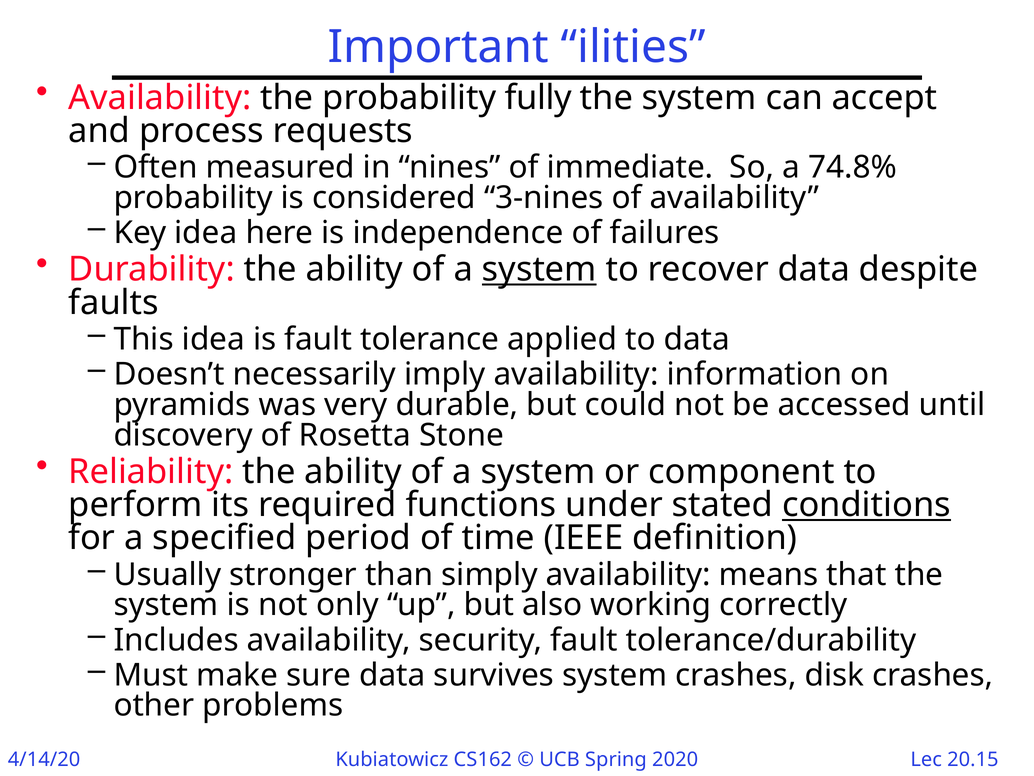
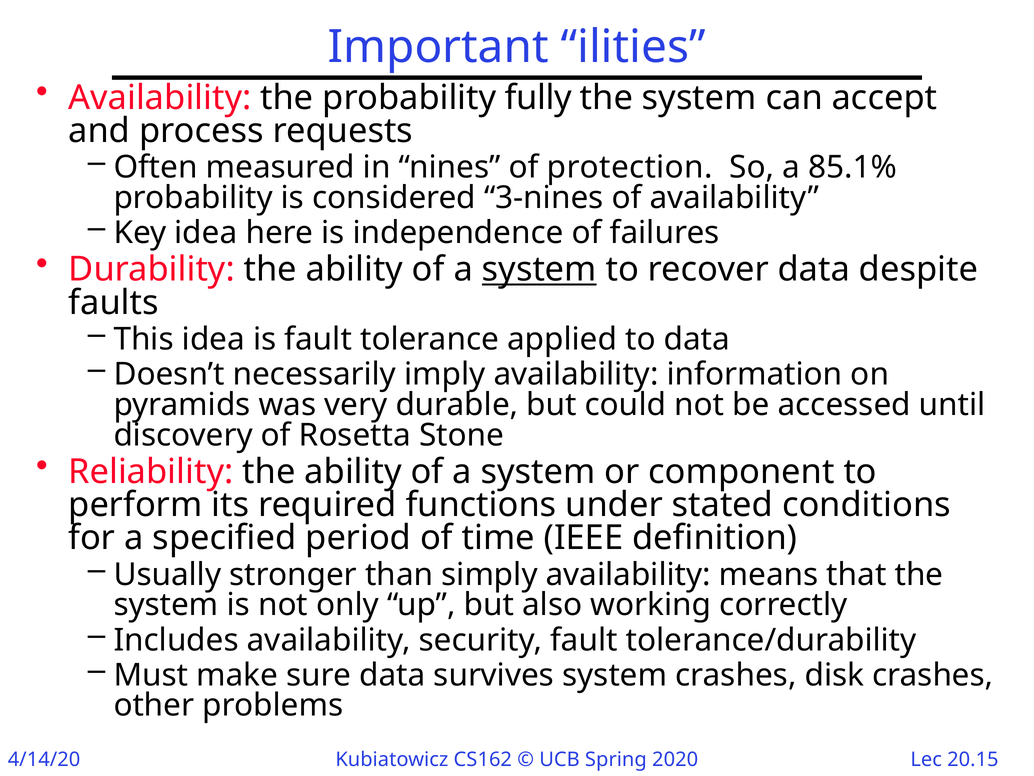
immediate: immediate -> protection (630, 167)
74.8%: 74.8% -> 85.1% (853, 167)
conditions underline: present -> none (866, 505)
